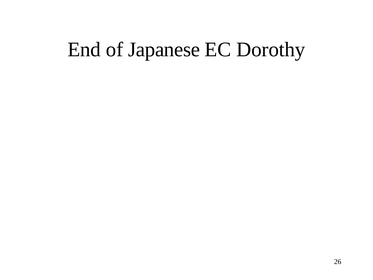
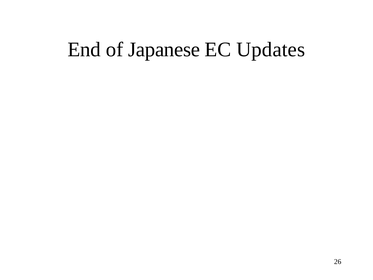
Dorothy: Dorothy -> Updates (271, 50)
